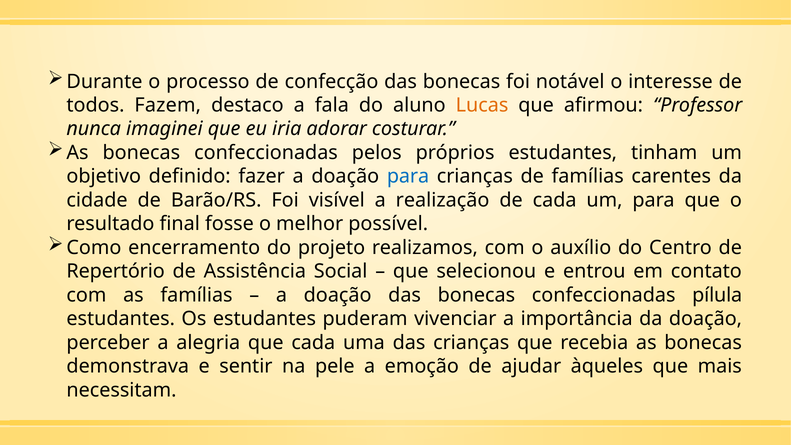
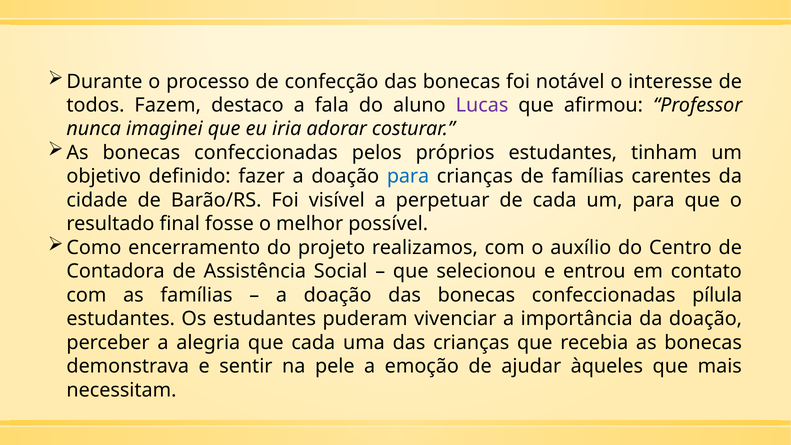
Lucas colour: orange -> purple (482, 105)
realização: realização -> perpetuar (443, 200)
Repertório: Repertório -> Contadora (116, 271)
